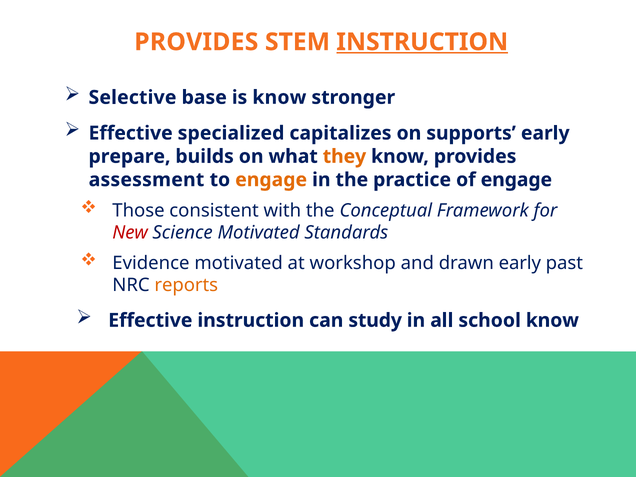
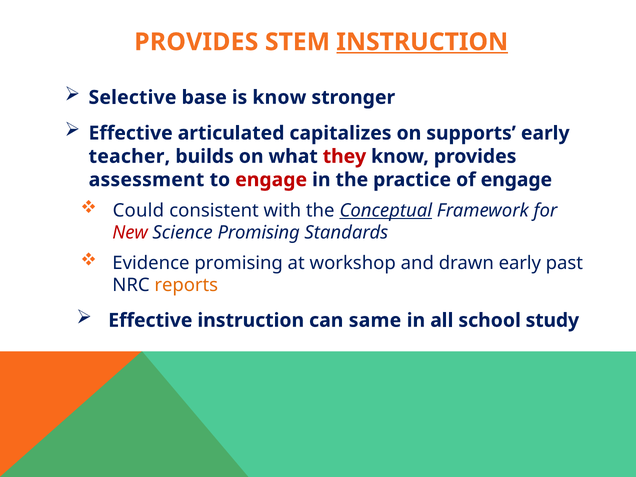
specialized: specialized -> articulated (231, 133)
prepare: prepare -> teacher (129, 156)
they colour: orange -> red (344, 156)
engage colour: orange -> red (271, 180)
Those: Those -> Could (138, 210)
Conceptual underline: none -> present (386, 210)
Science Motivated: Motivated -> Promising (259, 233)
Evidence motivated: motivated -> promising (239, 263)
study: study -> same (375, 320)
school know: know -> study (552, 320)
